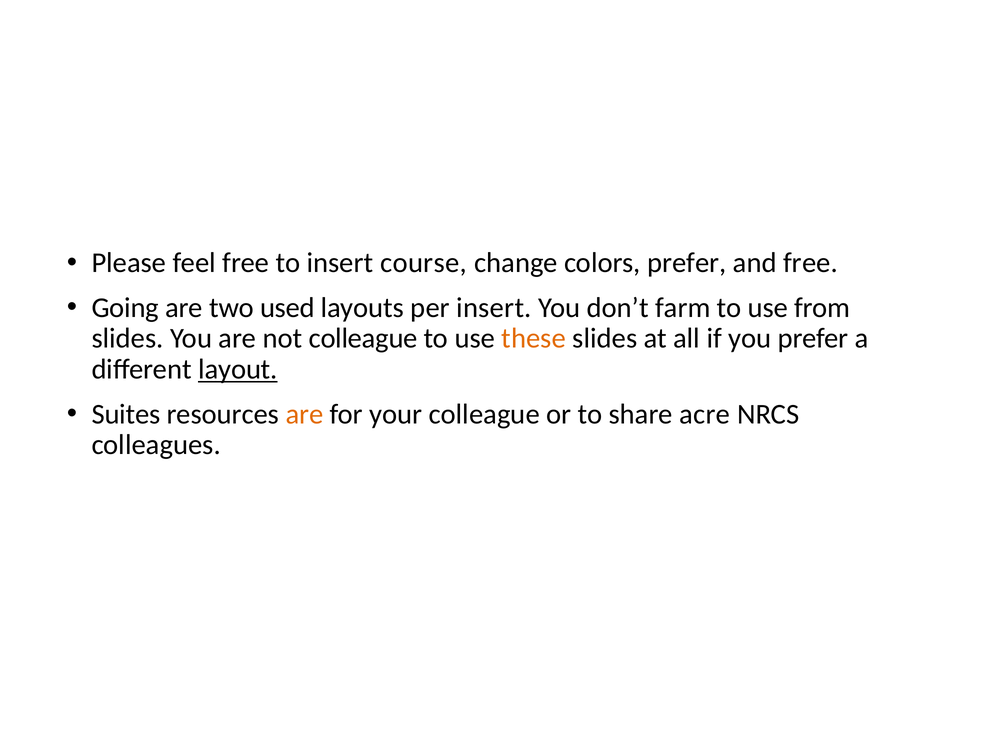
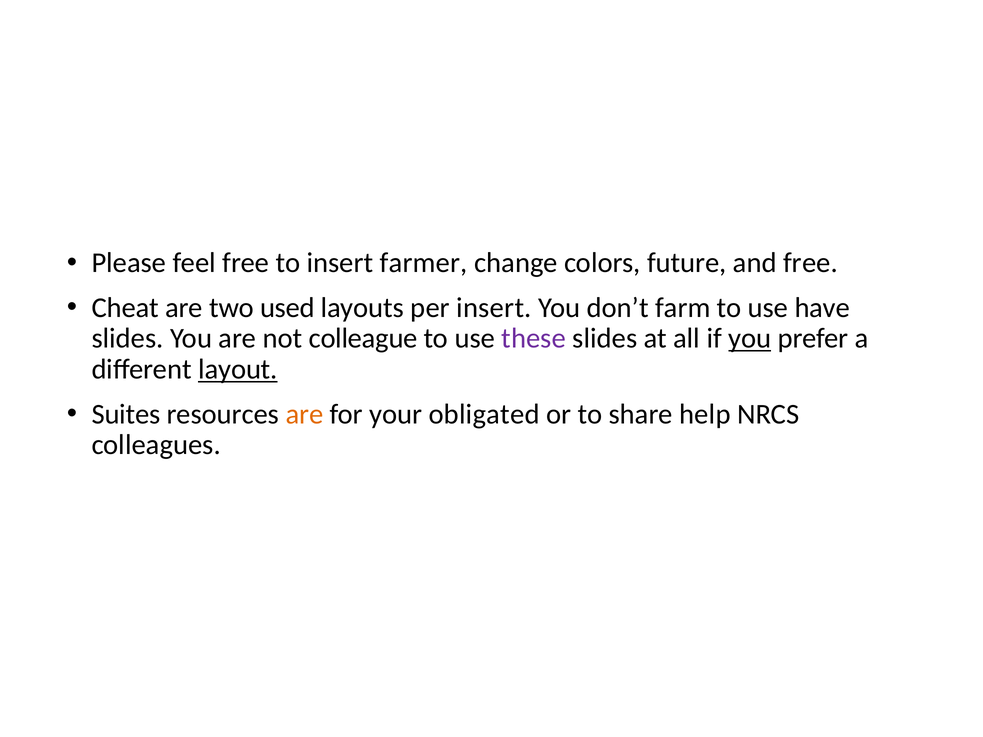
course: course -> farmer (424, 263)
colors prefer: prefer -> future (687, 263)
Going: Going -> Cheat (125, 308)
from: from -> have (822, 308)
these colour: orange -> purple (534, 339)
you underline: none -> present (750, 339)
your colleague: colleague -> obligated (484, 414)
acre: acre -> help (705, 414)
